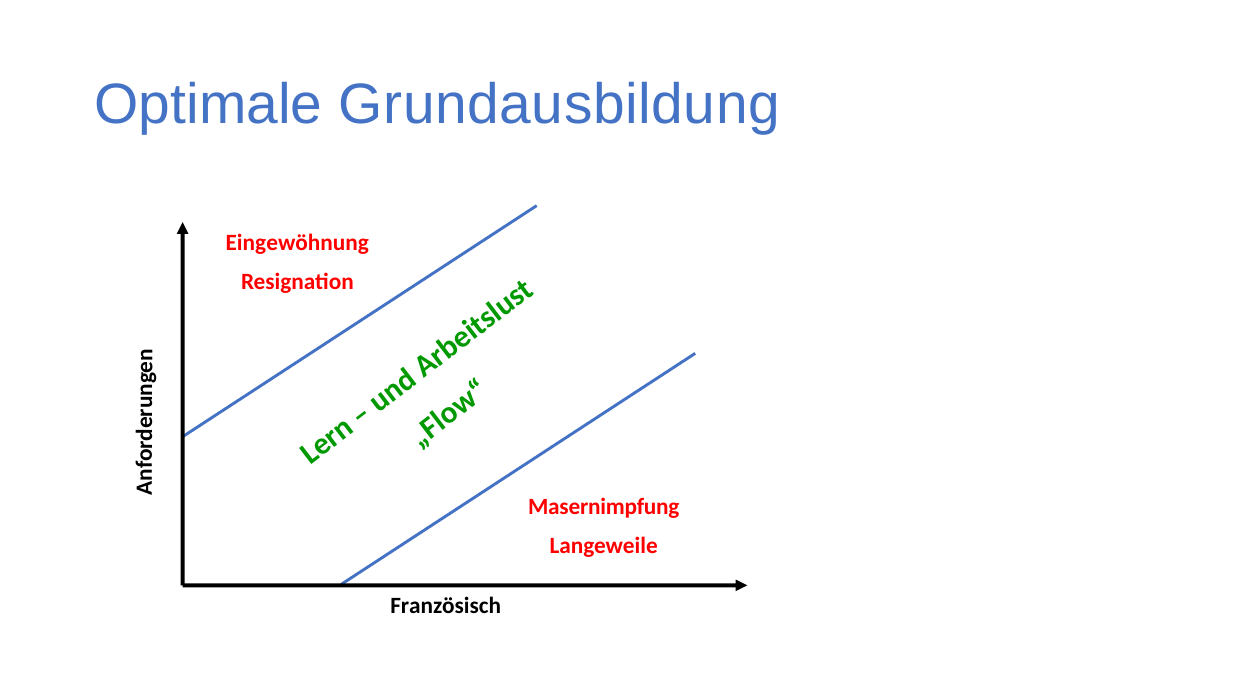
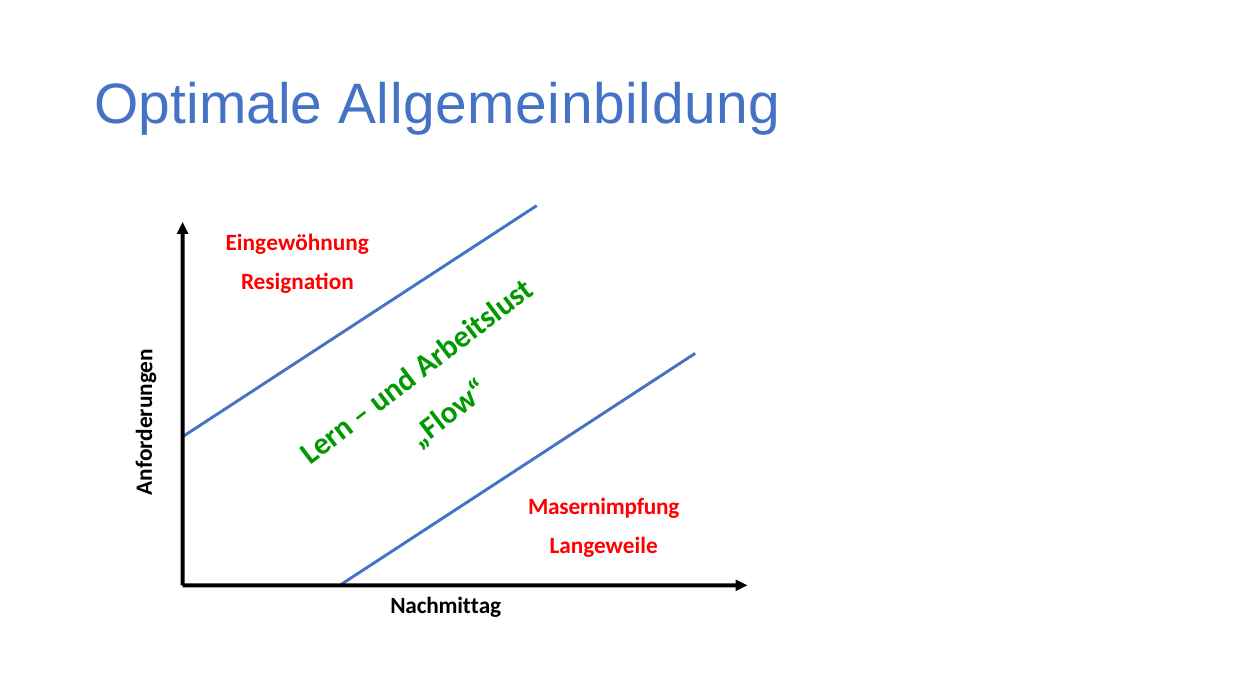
Grundausbildung: Grundausbildung -> Allgemeinbildung (559, 104)
Französisch: Französisch -> Nachmittag (446, 605)
